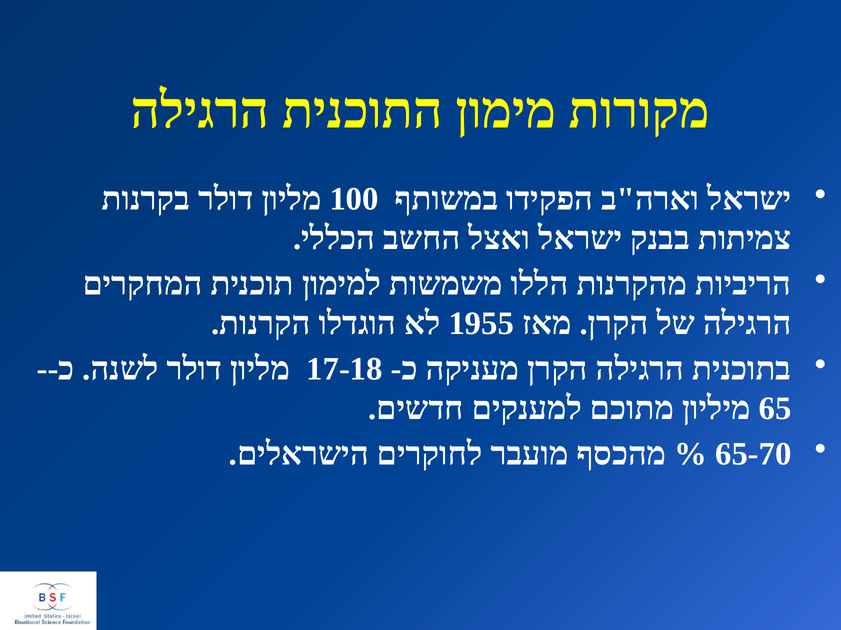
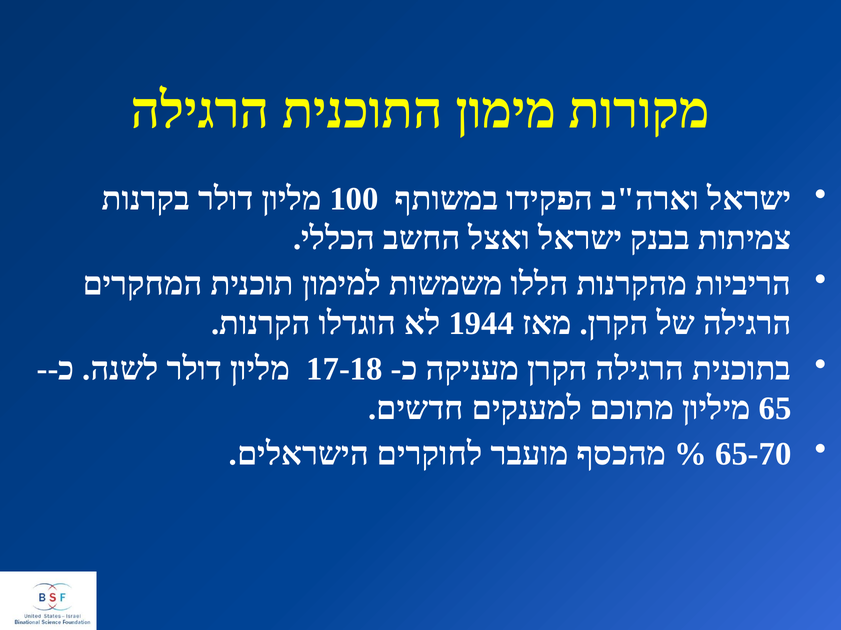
1955: 1955 -> 1944 (481, 324)
